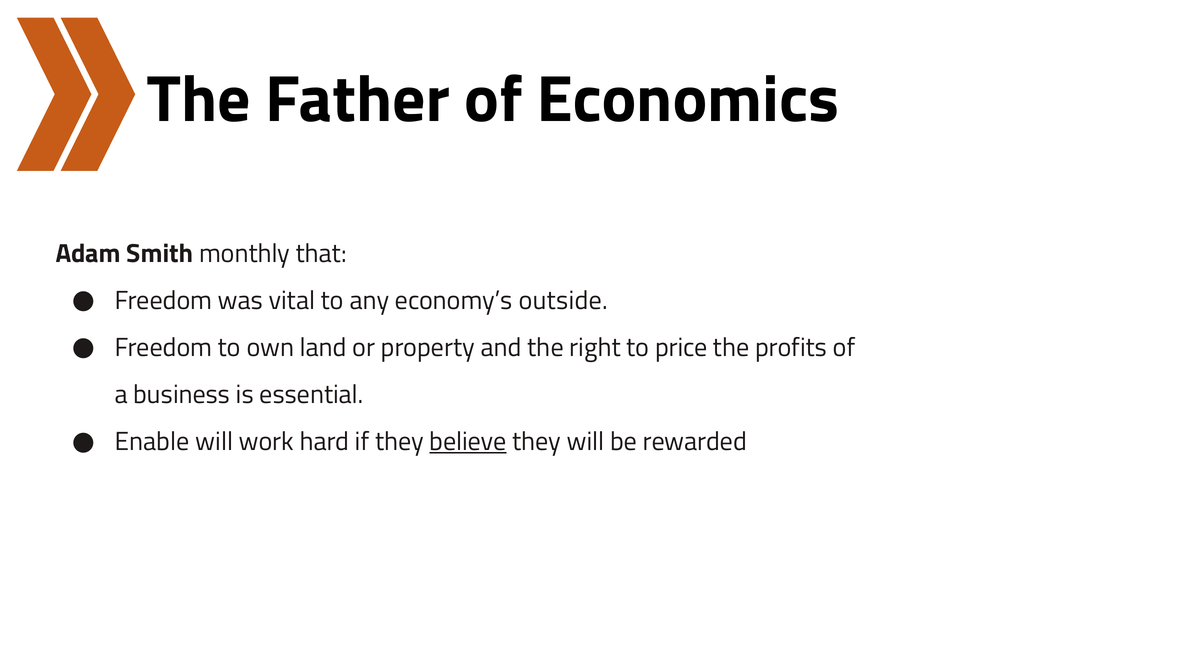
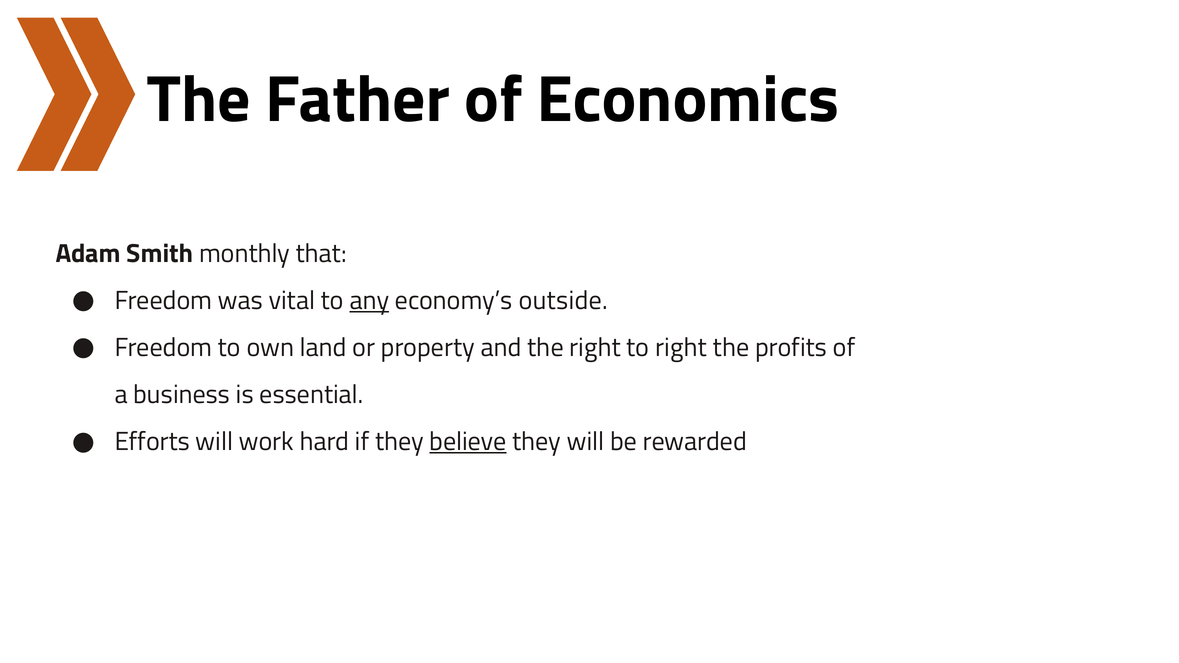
any underline: none -> present (369, 301)
to price: price -> right (681, 348)
Enable: Enable -> Efforts (152, 442)
